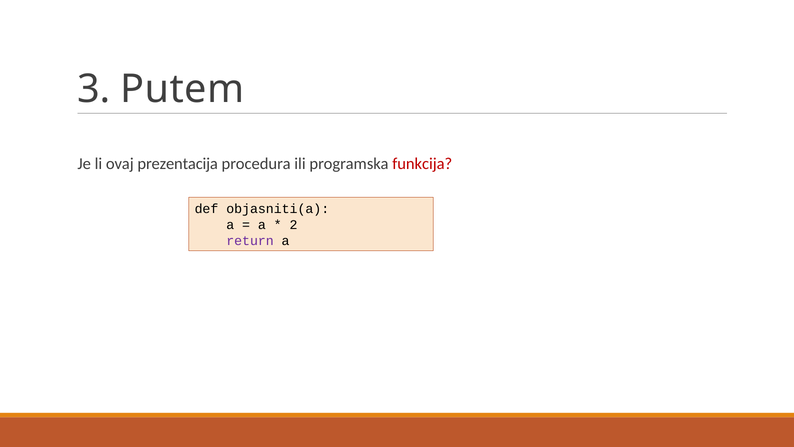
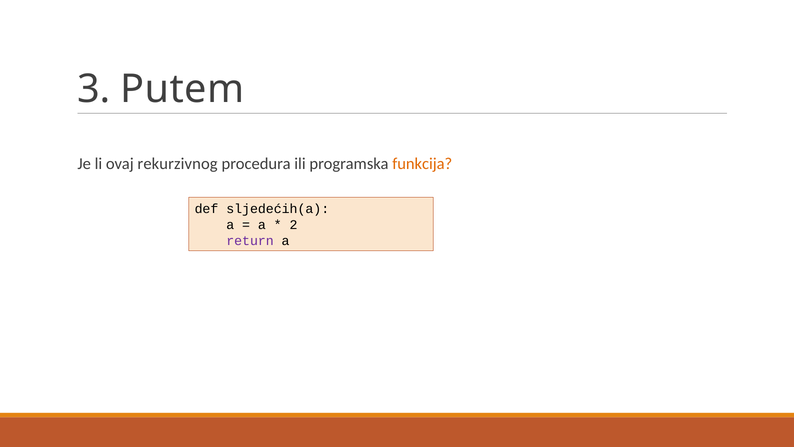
prezentacija: prezentacija -> rekurzivnog (178, 163)
funkcija colour: red -> orange (422, 163)
objasniti(a: objasniti(a -> sljedećih(a (278, 209)
